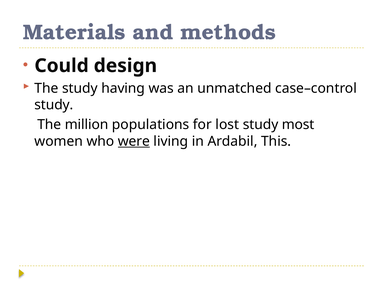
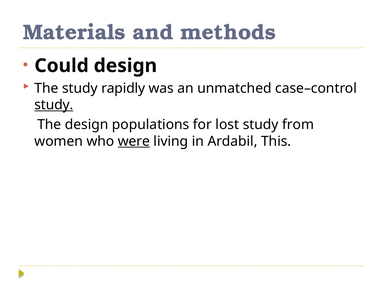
having: having -> rapidly (123, 88)
study underline: none -> present (54, 105)
The million: million -> design (87, 125)
most: most -> from (298, 125)
